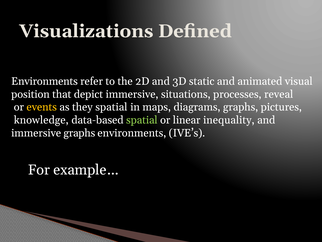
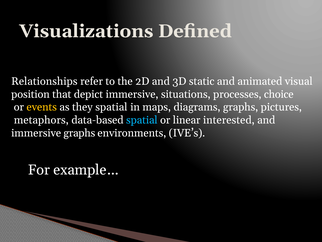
Environments: Environments -> Relationships (44, 81)
reveal: reveal -> choice (279, 94)
knowledge: knowledge -> metaphors (41, 120)
spatial colour: light green -> light blue (142, 120)
inequality: inequality -> interested (229, 120)
